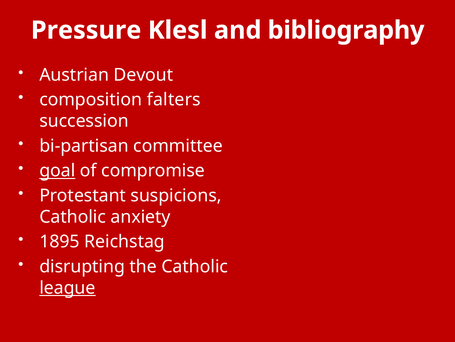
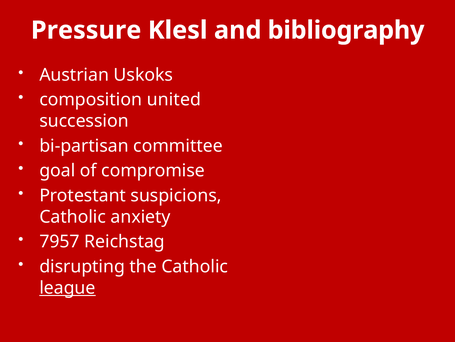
Devout: Devout -> Uskoks (143, 75)
falters: falters -> united (174, 100)
goal underline: present -> none (57, 170)
1895: 1895 -> 7957 (60, 241)
